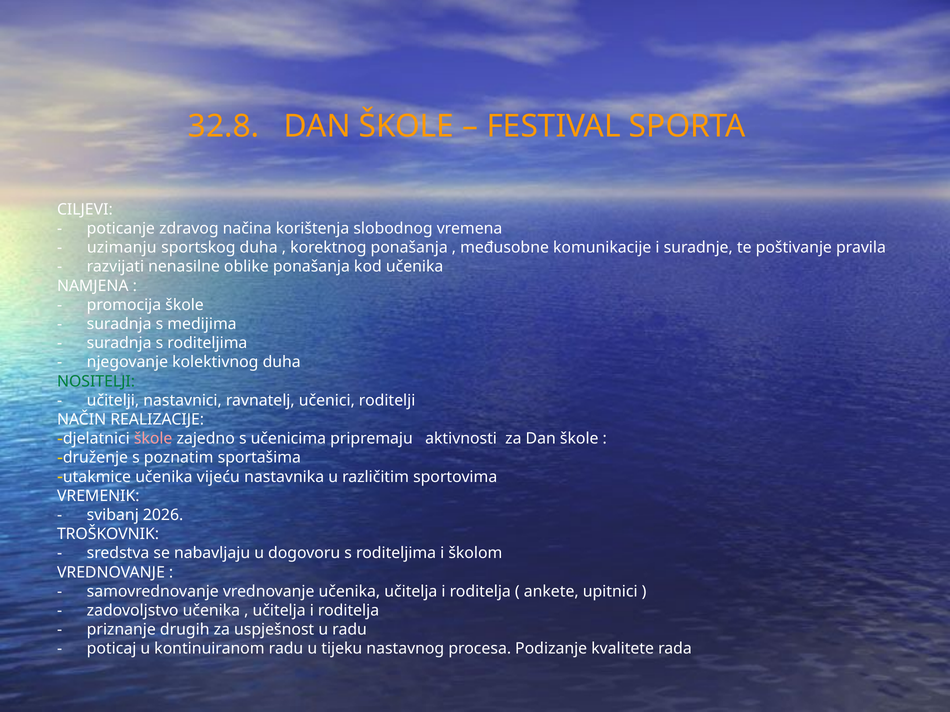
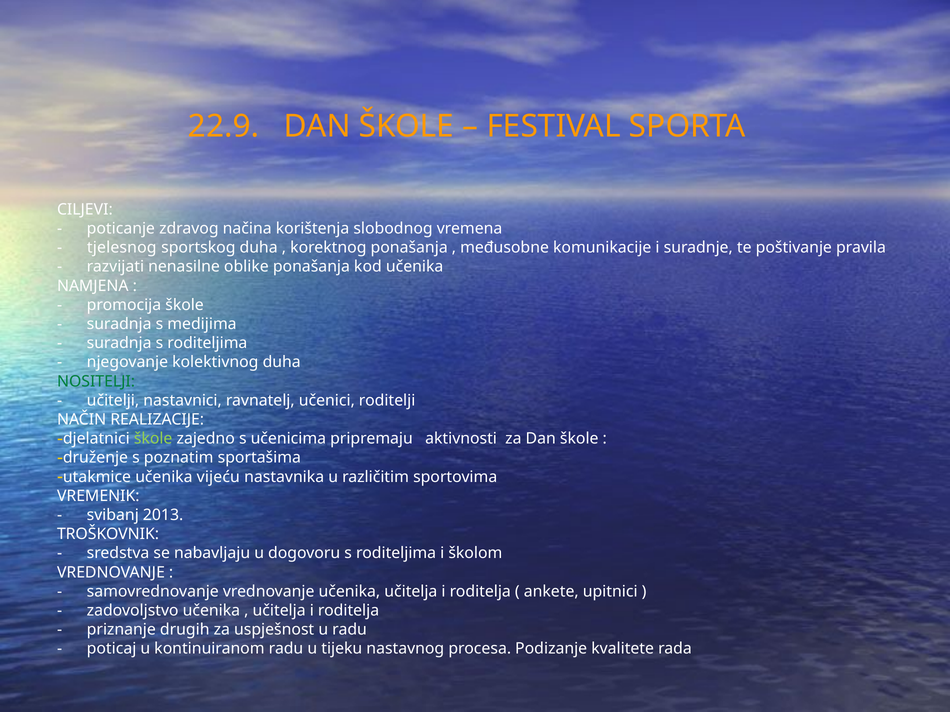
32.8: 32.8 -> 22.9 (224, 127)
uzimanju: uzimanju -> tjelesnog (122, 248)
škole colour: pink -> light green (153, 439)
2026: 2026 -> 2013 (163, 515)
